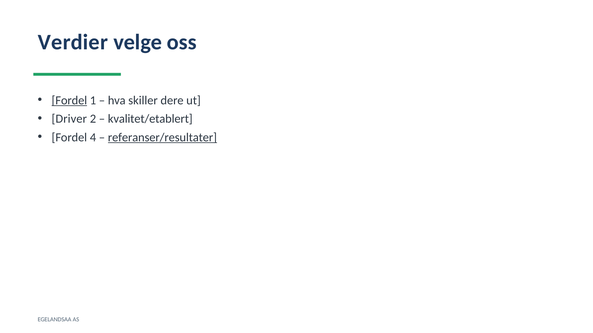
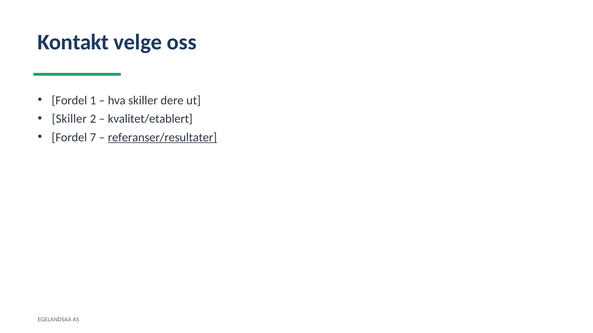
Verdier: Verdier -> Kontakt (73, 42)
Fordel underline: present -> none (69, 100)
Driver: Driver -> Skiller (69, 119)
4: 4 -> 7 (93, 138)
